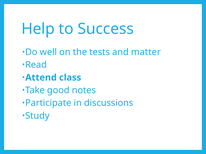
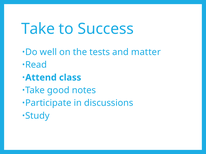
Help: Help -> Take (38, 29)
